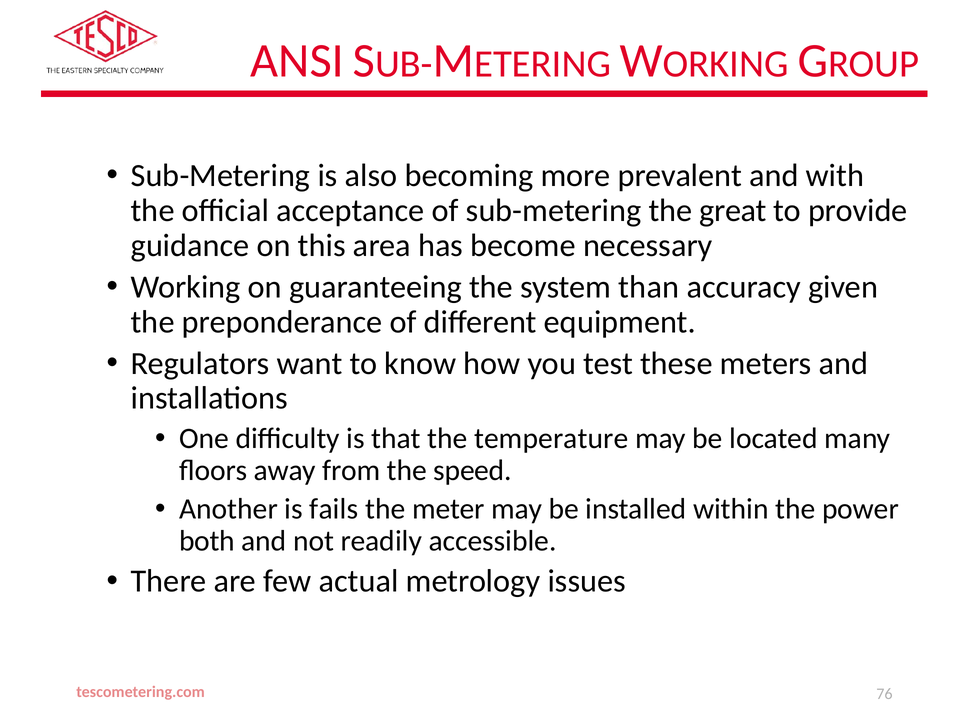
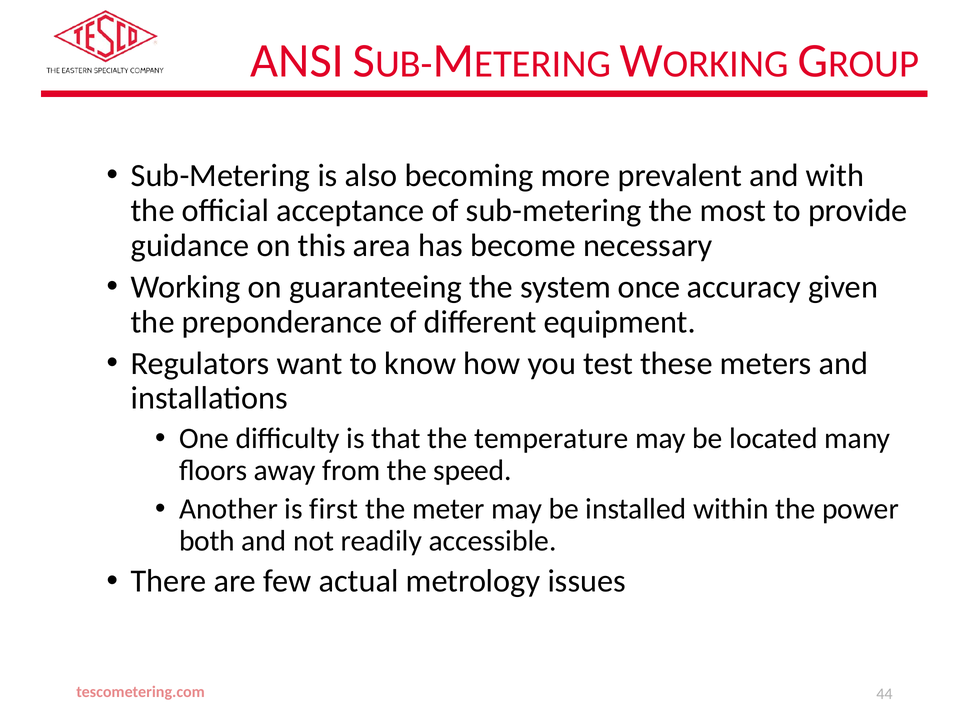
great: great -> most (733, 210)
than: than -> once (649, 287)
fails: fails -> first (334, 509)
76: 76 -> 44 (885, 694)
